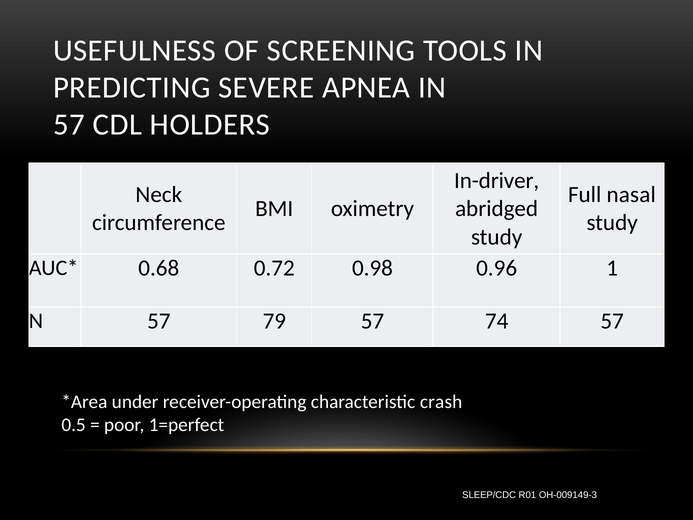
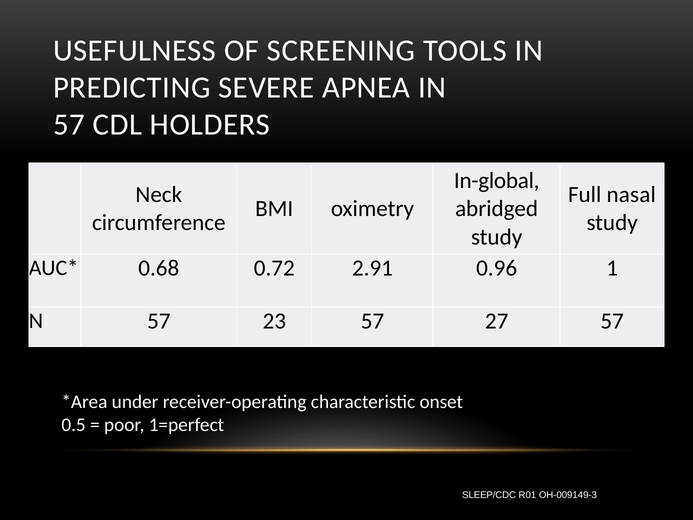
In-driver: In-driver -> In-global (497, 180)
0.98: 0.98 -> 2.91 (372, 268)
79: 79 -> 23 (274, 321)
74: 74 -> 27 (497, 321)
crash: crash -> onset (441, 402)
